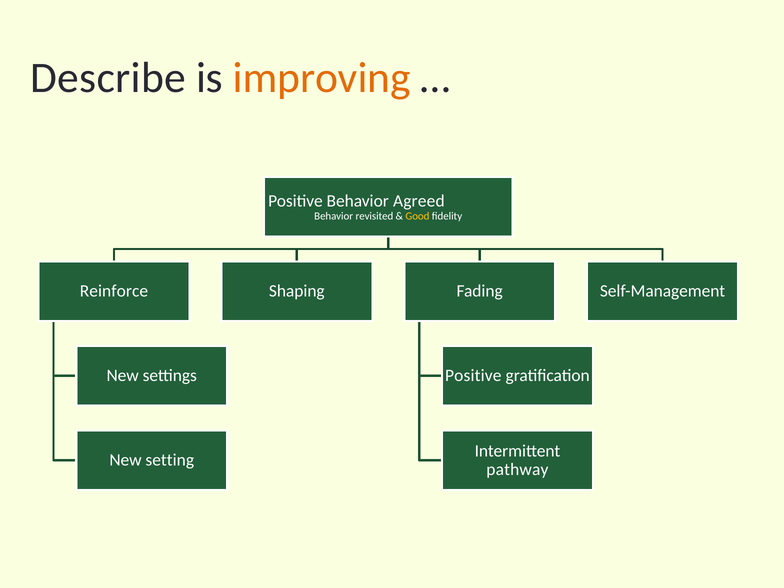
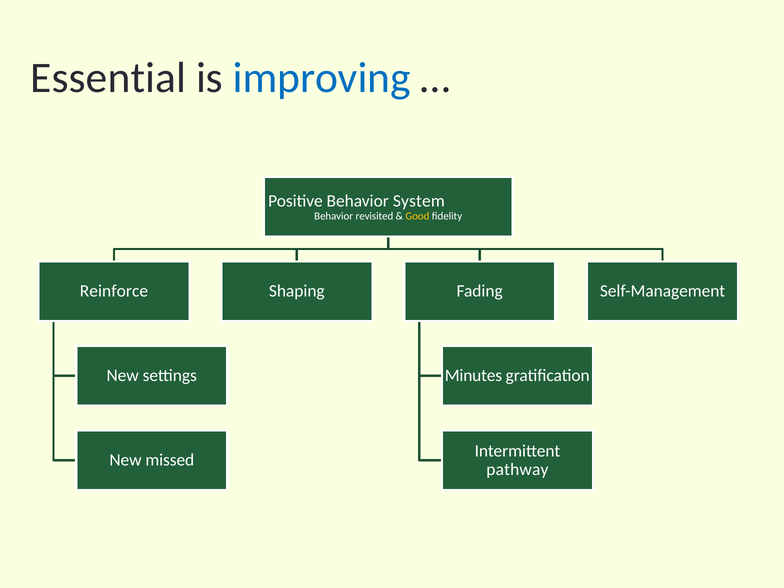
Describe: Describe -> Essential (108, 78)
improving colour: orange -> blue (322, 78)
Agreed: Agreed -> System (419, 201)
Positive: Positive -> Minutes (473, 376)
setting: setting -> missed (170, 460)
